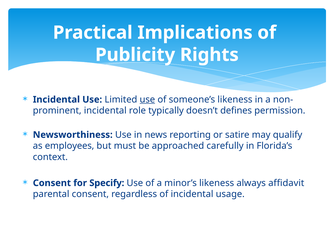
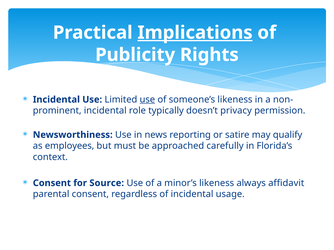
Implications underline: none -> present (195, 33)
defines: defines -> privacy (236, 111)
Specify: Specify -> Source (107, 183)
